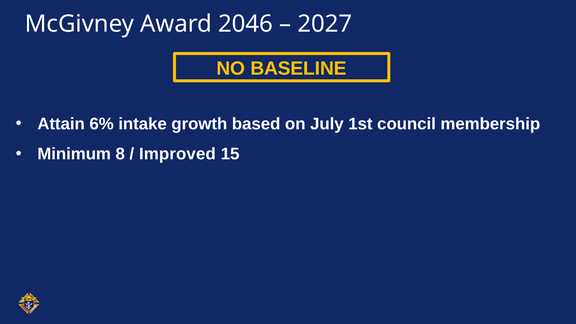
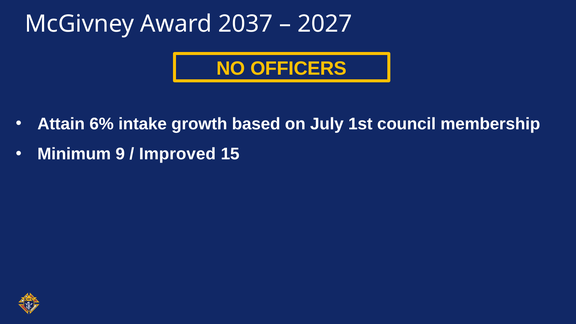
2046: 2046 -> 2037 (246, 24)
BASELINE: BASELINE -> OFFICERS (299, 68)
8: 8 -> 9 (120, 154)
